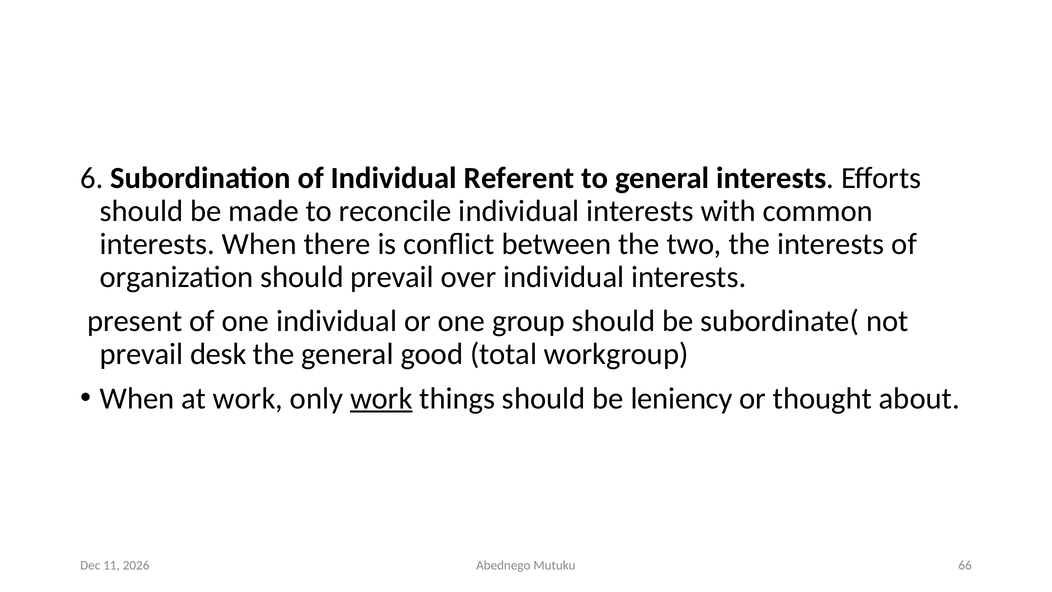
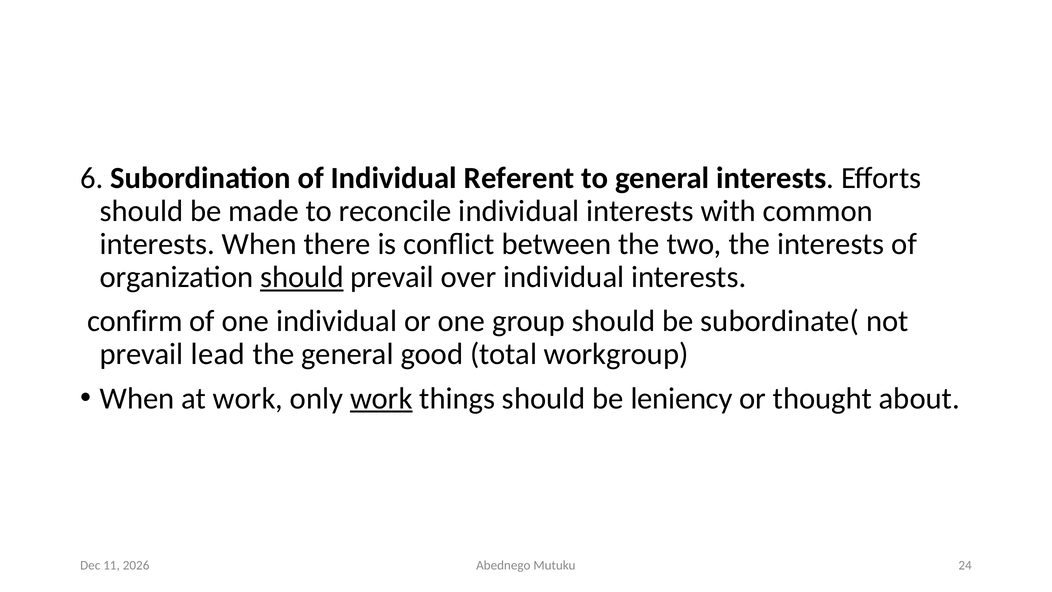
should underline: none -> present (302, 277)
present: present -> confirm (135, 321)
desk: desk -> lead (218, 354)
66: 66 -> 24 (965, 565)
